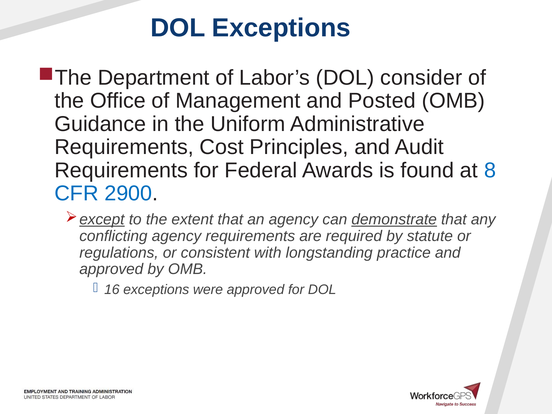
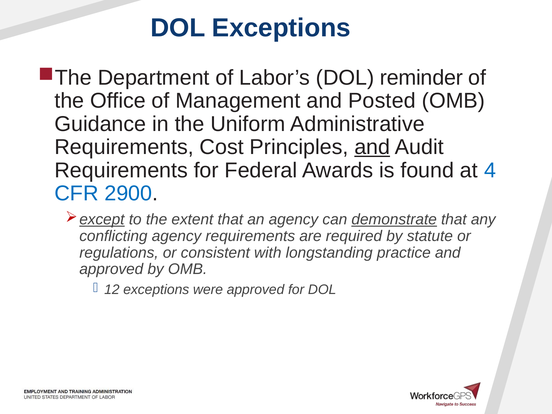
consider: consider -> reminder (421, 78)
and underline: none -> present (372, 147)
8: 8 -> 4 (490, 170)
16: 16 -> 12 (112, 290)
